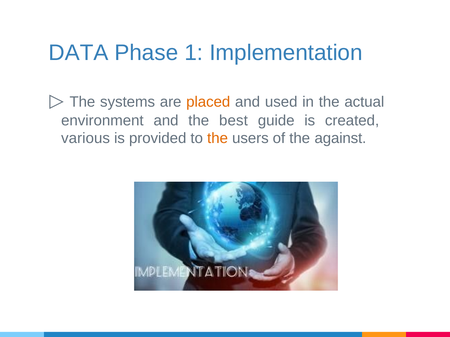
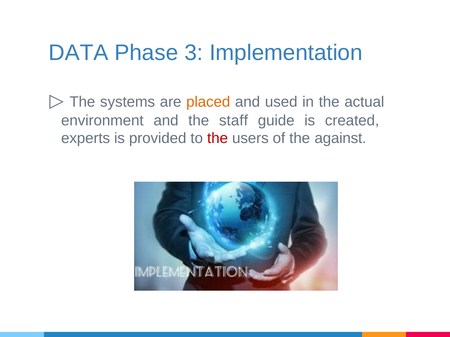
1: 1 -> 3 (194, 53)
best: best -> staff (233, 121)
various: various -> experts (86, 138)
the colour: orange -> red (218, 138)
